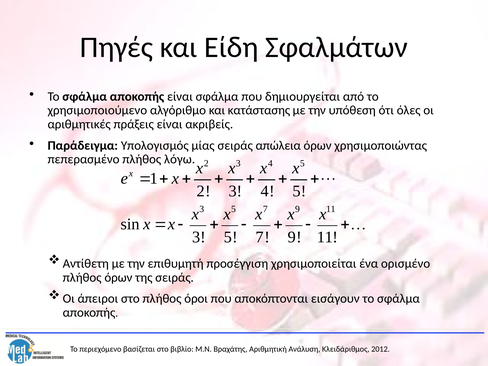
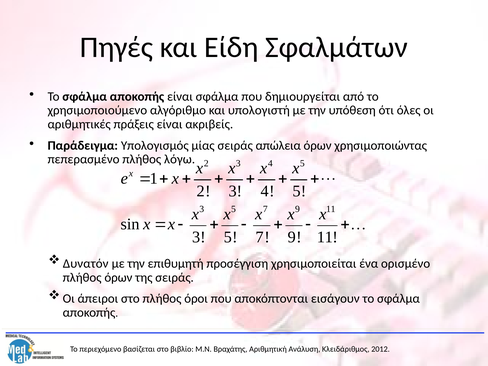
κατάστασης: κατάστασης -> υπολογιστή (259, 110)
Αντίθετη: Αντίθετη -> Δυνατόν (86, 264)
